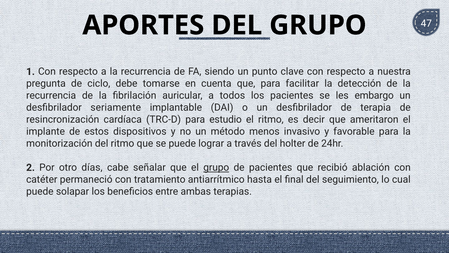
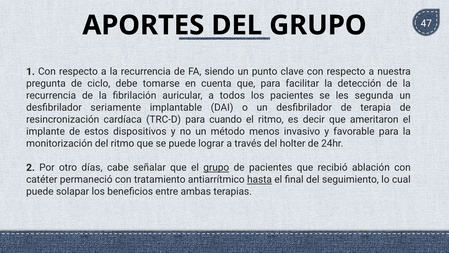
embargo: embargo -> segunda (374, 95)
estudio: estudio -> cuando (226, 119)
hasta underline: none -> present (259, 179)
